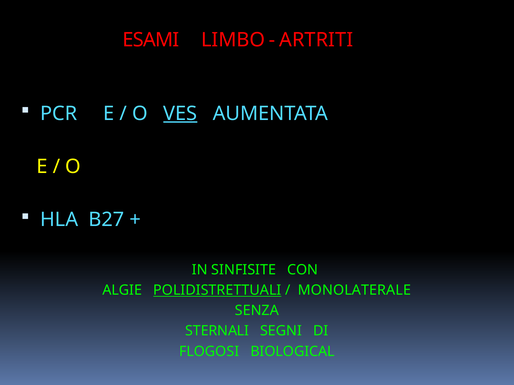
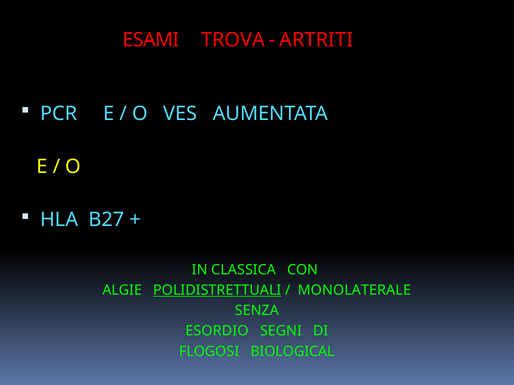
LIMBO: LIMBO -> TROVA (233, 40)
VES underline: present -> none (180, 114)
SINFISITE: SINFISITE -> CLASSICA (244, 270)
STERNALI: STERNALI -> ESORDIO (217, 331)
